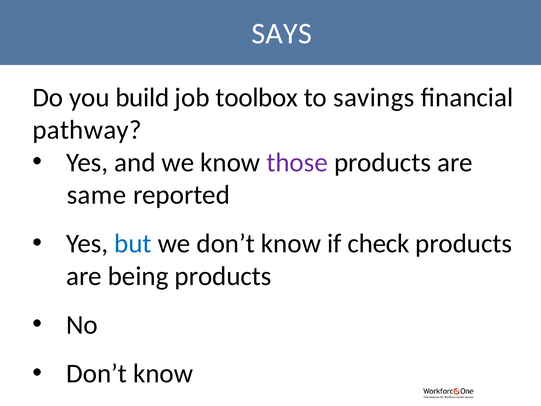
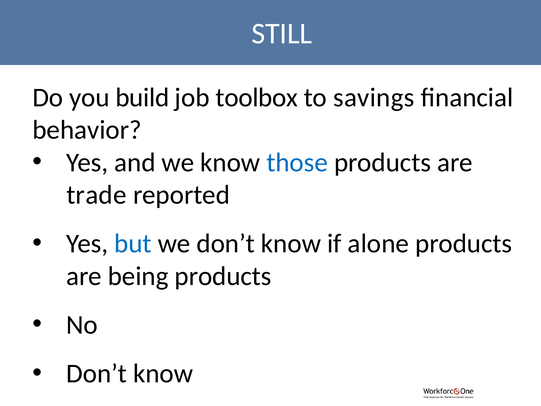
SAYS: SAYS -> STILL (282, 34)
pathway: pathway -> behavior (87, 130)
those colour: purple -> blue (297, 162)
same: same -> trade (96, 195)
check: check -> alone (378, 243)
